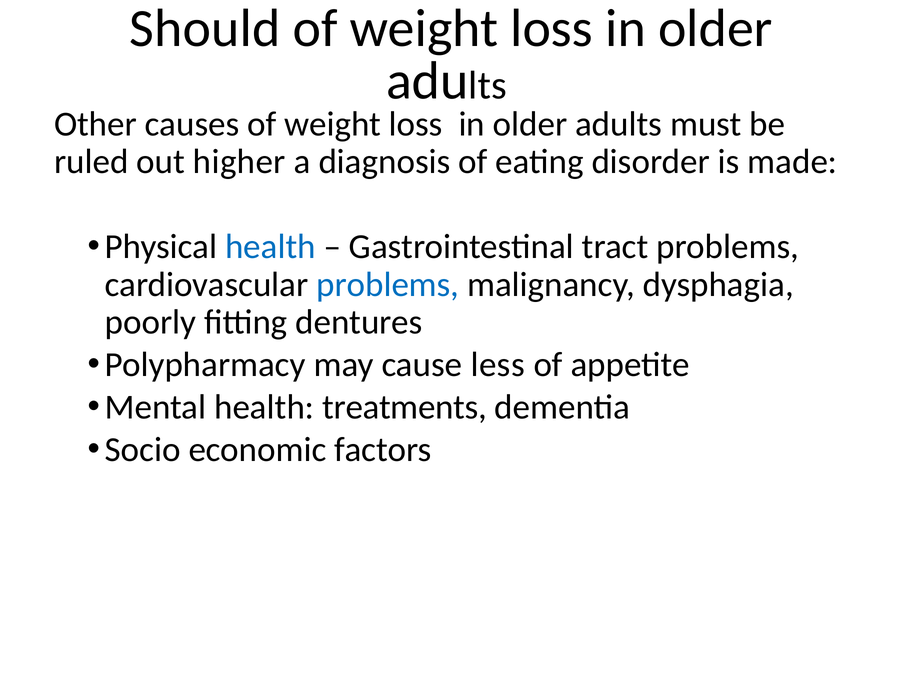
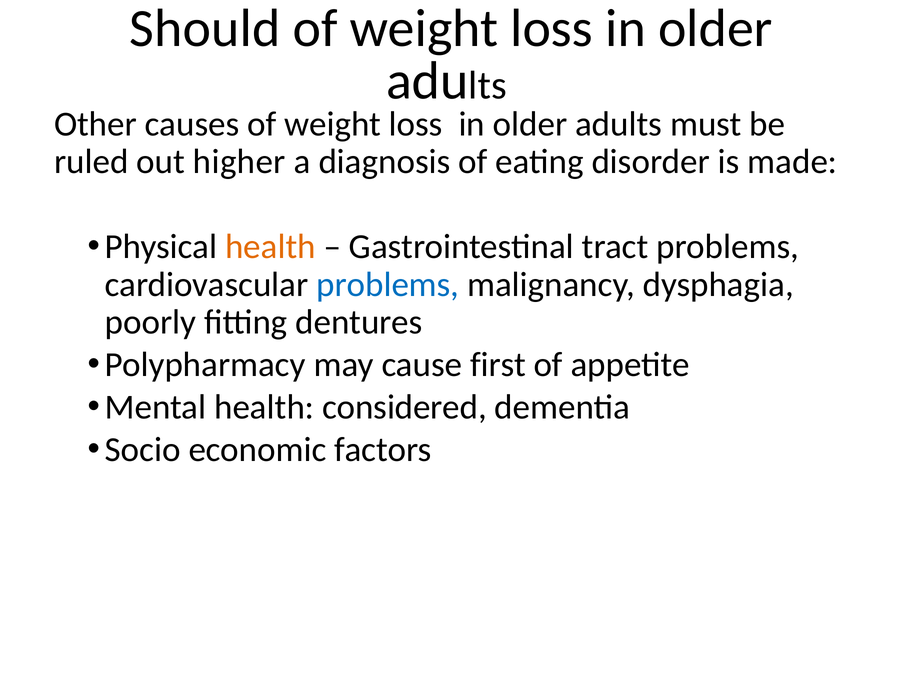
health colour: blue -> orange (270, 247)
less: less -> first (498, 365)
treatments: treatments -> considered (404, 408)
